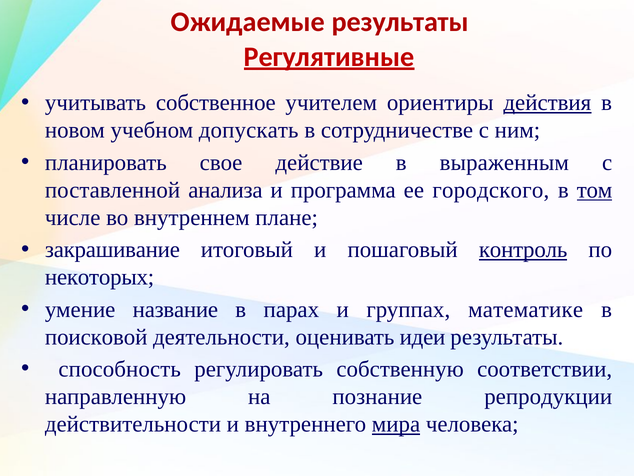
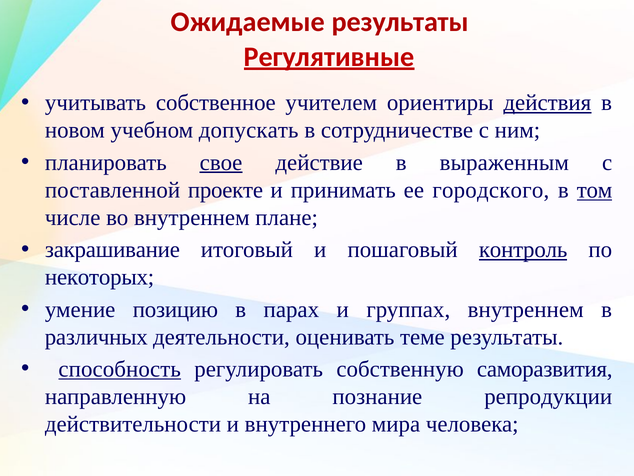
свое underline: none -> present (221, 162)
анализа: анализа -> проекте (225, 190)
программа: программа -> принимать (343, 190)
название: название -> позицию (175, 309)
группах математике: математике -> внутреннем (526, 309)
поисковой: поисковой -> различных (96, 337)
идеи: идеи -> теме (422, 337)
способность underline: none -> present (120, 369)
соответствии: соответствии -> саморазвития (545, 369)
мира underline: present -> none (396, 424)
